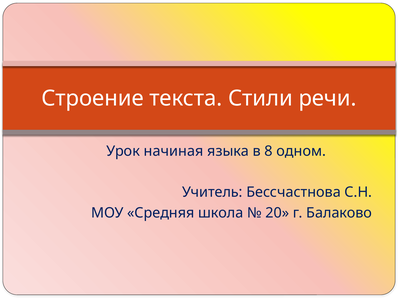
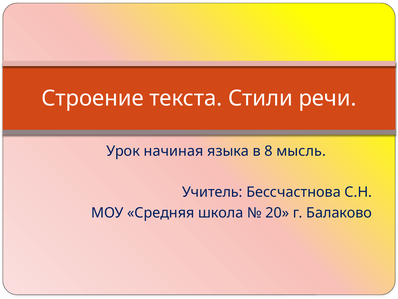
одном: одном -> мысль (301, 151)
